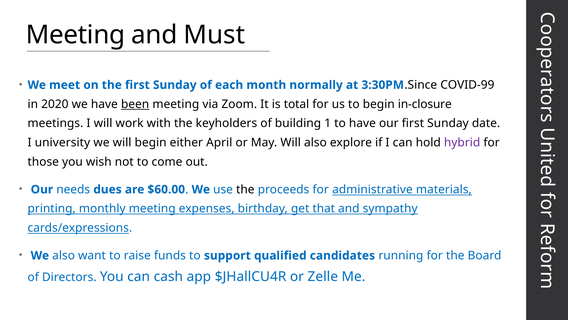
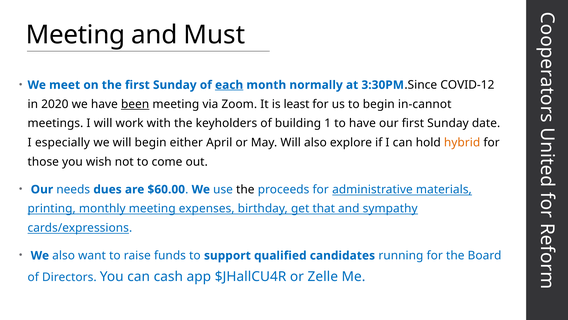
each underline: none -> present (229, 85)
COVID-99: COVID-99 -> COVID-12 (467, 85)
total: total -> least (297, 104)
in-closure: in-closure -> in-cannot (425, 104)
university: university -> especially (62, 142)
hybrid colour: purple -> orange (462, 142)
